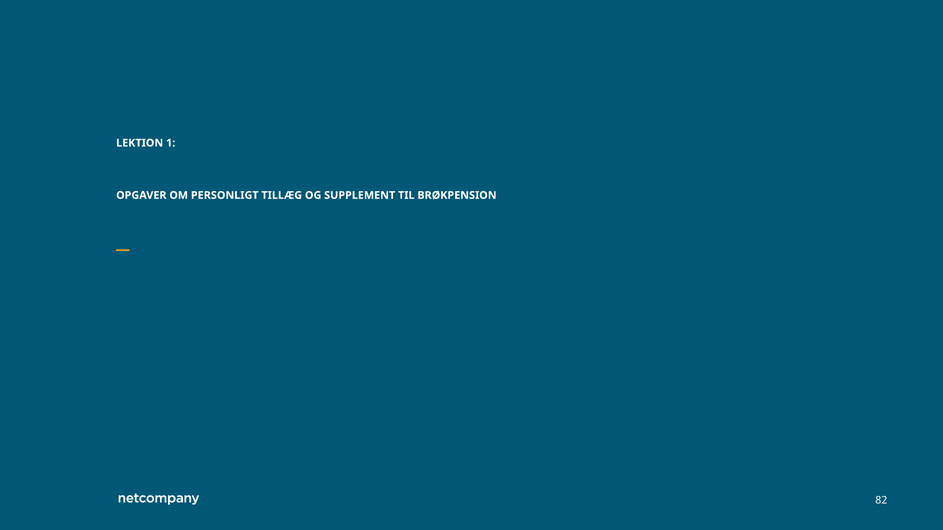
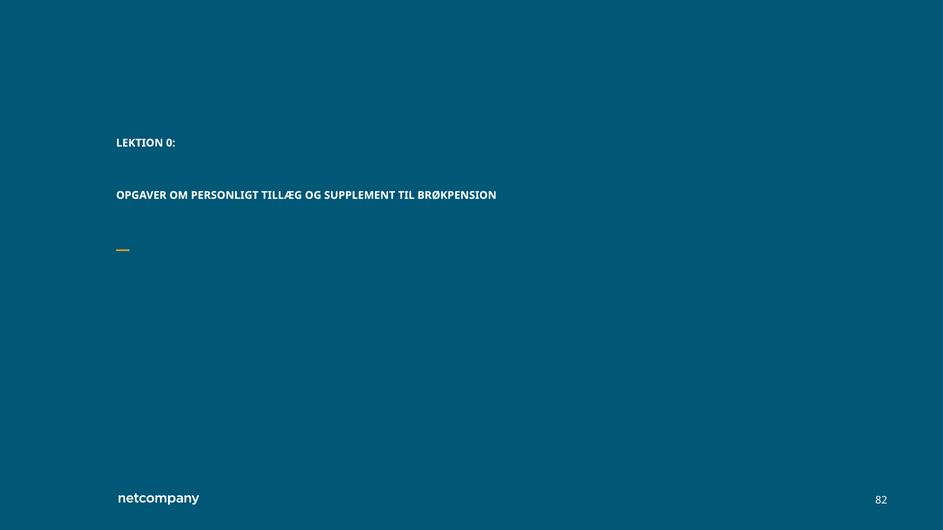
1: 1 -> 0 (171, 143)
